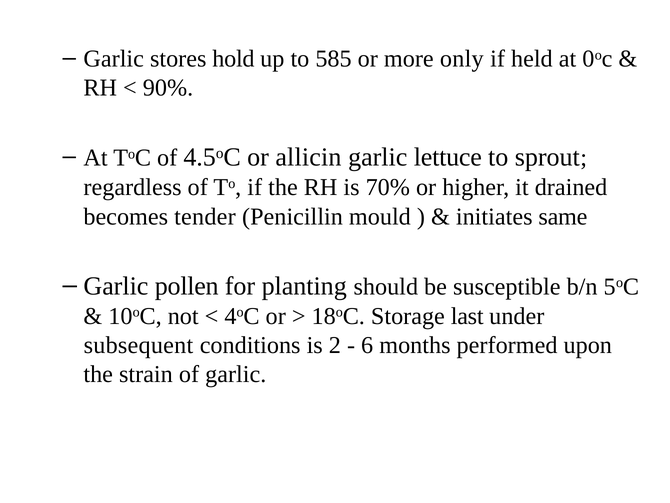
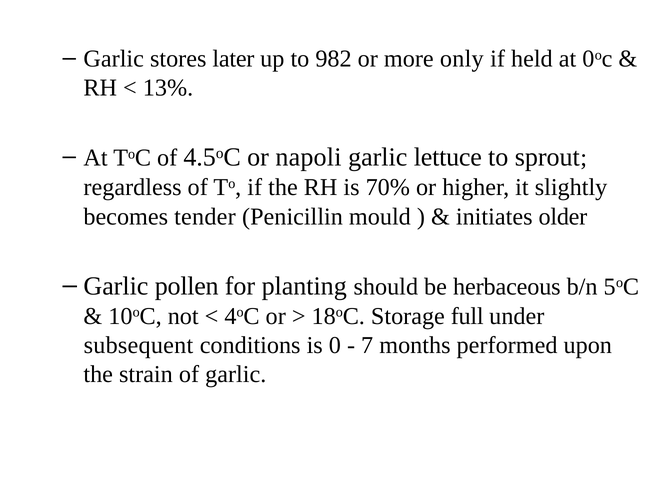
hold: hold -> later (233, 59)
585: 585 -> 982 (334, 59)
90%: 90% -> 13% (168, 88)
allicin: allicin -> napoli (308, 157)
drained: drained -> slightly (571, 187)
same: same -> older (563, 216)
susceptible: susceptible -> herbaceous (507, 286)
last: last -> full (467, 316)
2: 2 -> 0 (335, 345)
6: 6 -> 7 (367, 345)
